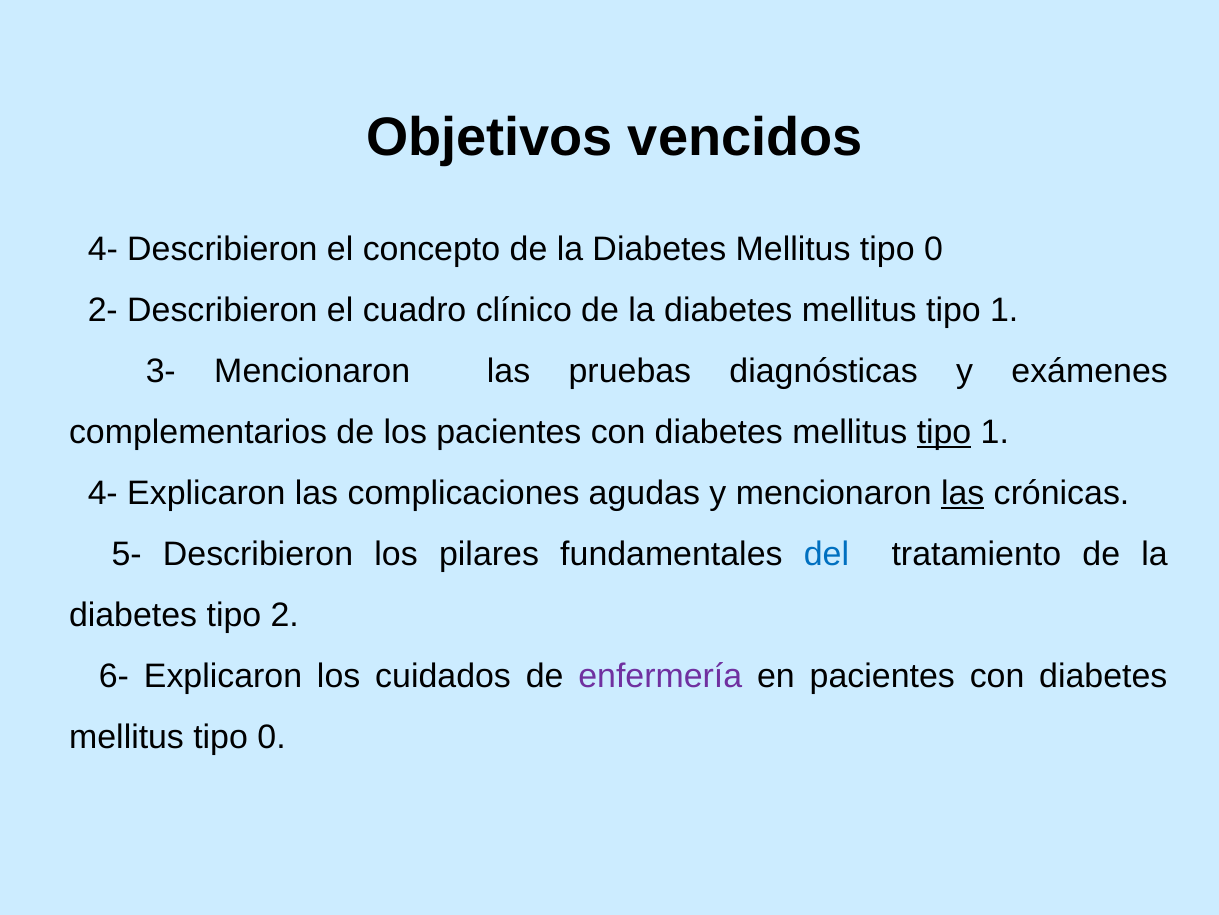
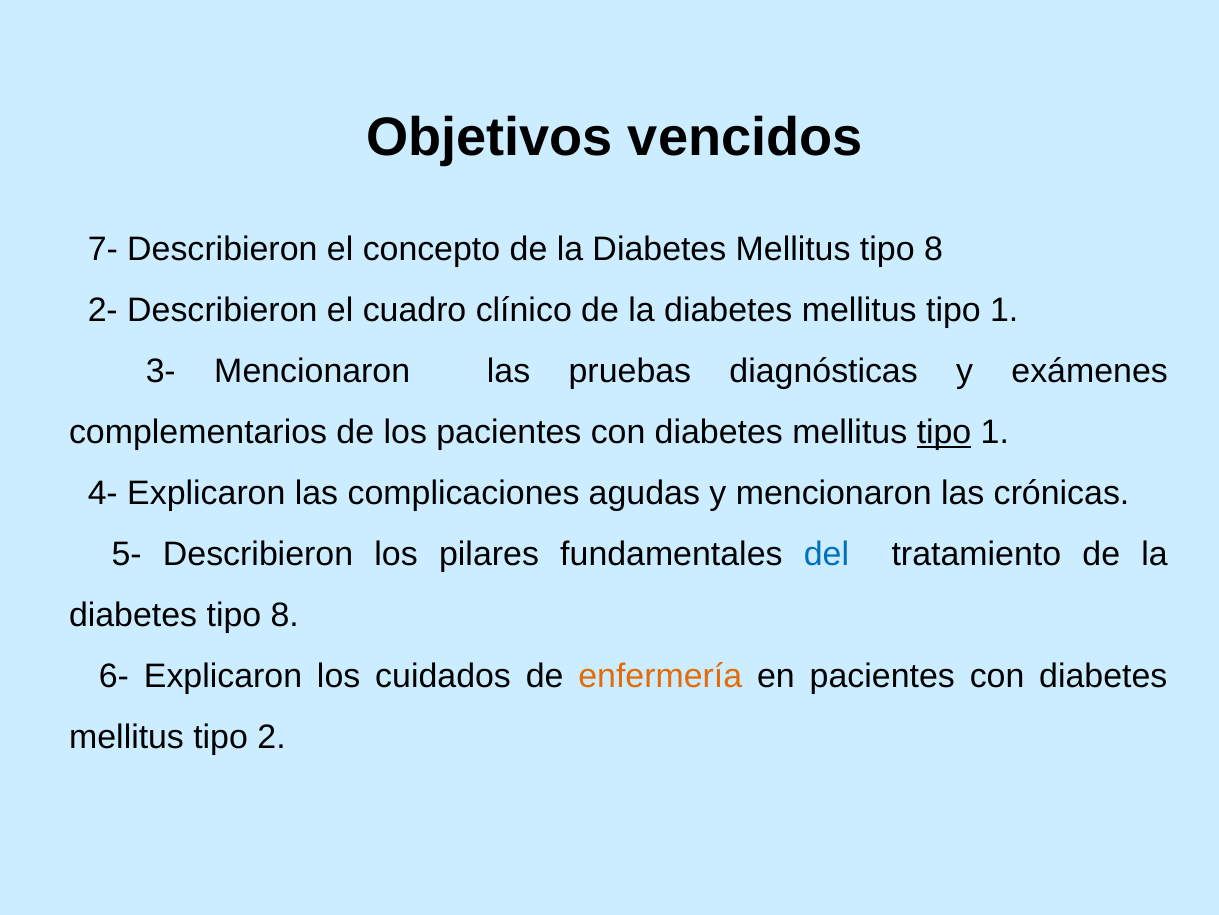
4-: 4- -> 7- (103, 249)
0: 0 -> 8 (933, 249)
las underline: present -> none (963, 493)
diabetes tipo 2: 2 -> 8 (285, 615)
enfermería colour: purple -> orange (660, 676)
0: 0 -> 2 (272, 737)
